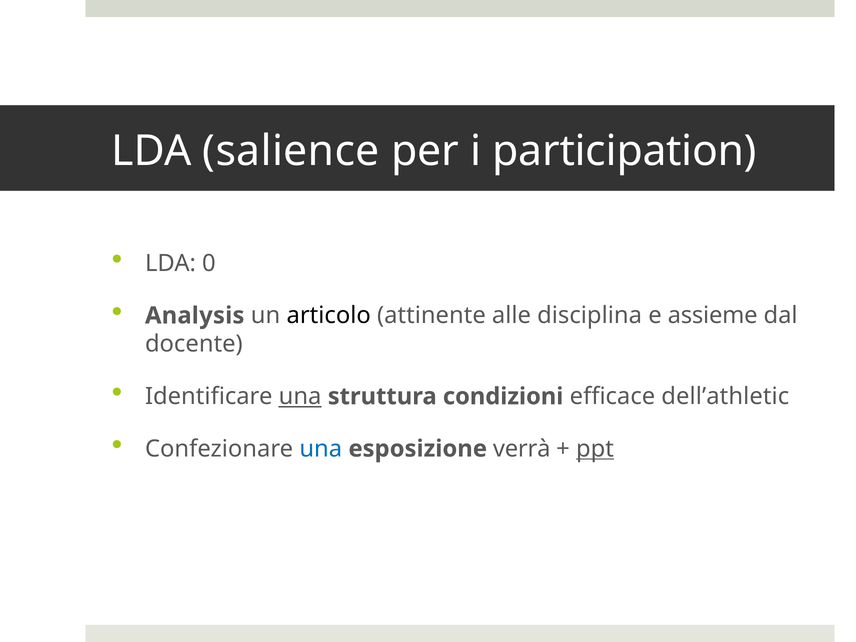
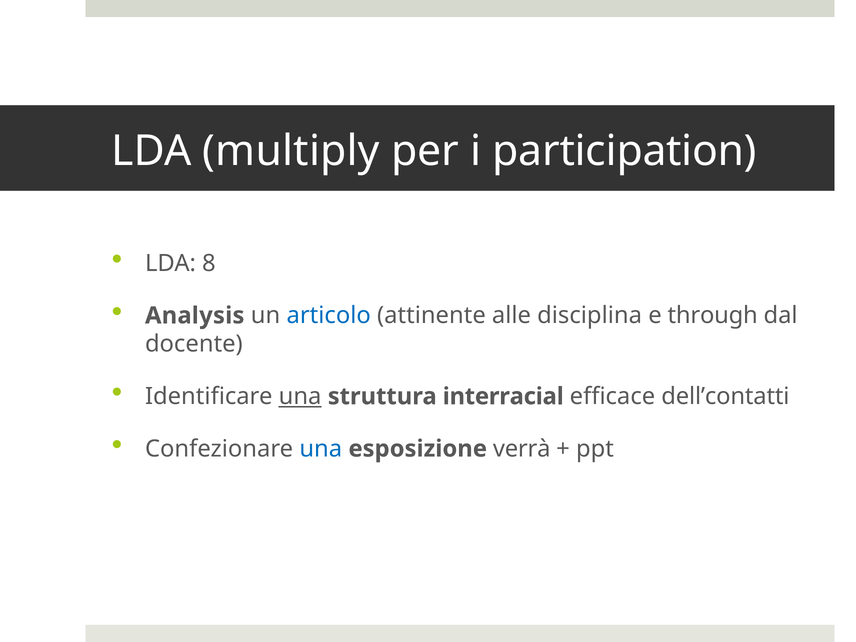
salience: salience -> multiply (291, 151)
0: 0 -> 8 (209, 263)
articolo colour: black -> blue (329, 316)
assieme: assieme -> through (713, 316)
condizioni: condizioni -> interracial (503, 396)
dell’athletic: dell’athletic -> dell’contatti (725, 396)
ppt underline: present -> none (595, 449)
